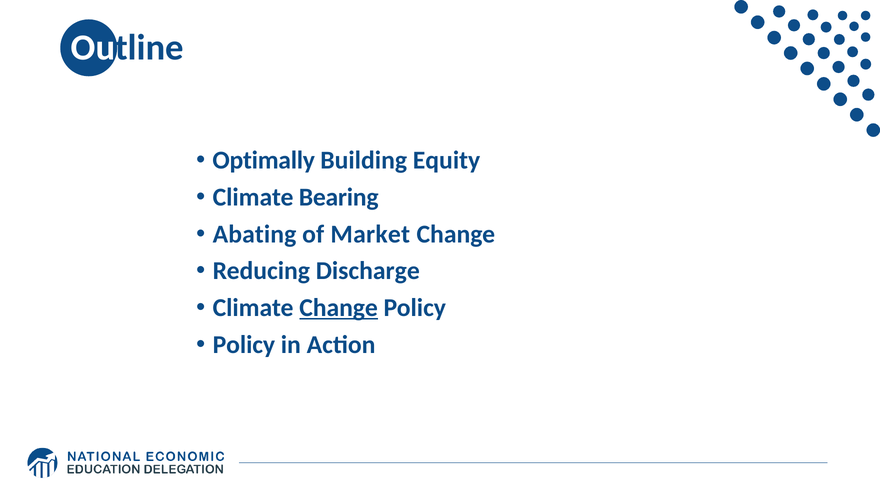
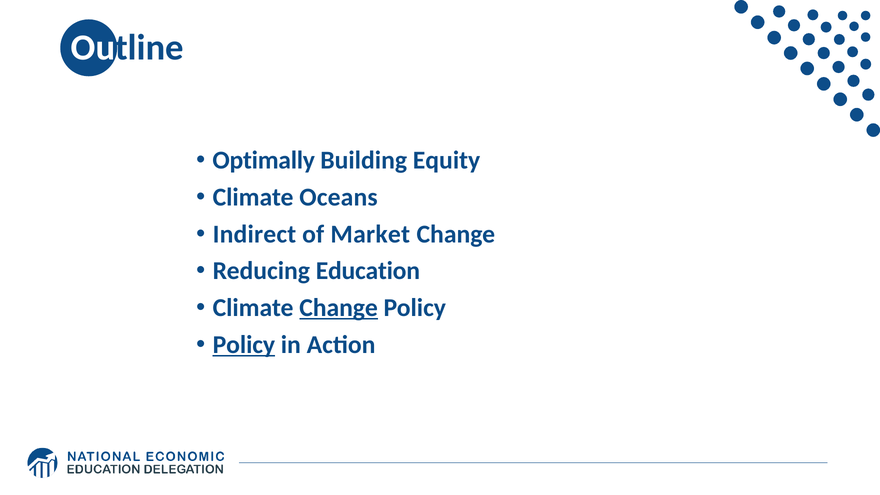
Bearing: Bearing -> Oceans (338, 197)
Abating: Abating -> Indirect (254, 234)
Discharge: Discharge -> Education (368, 271)
Policy underline: none -> present (244, 345)
